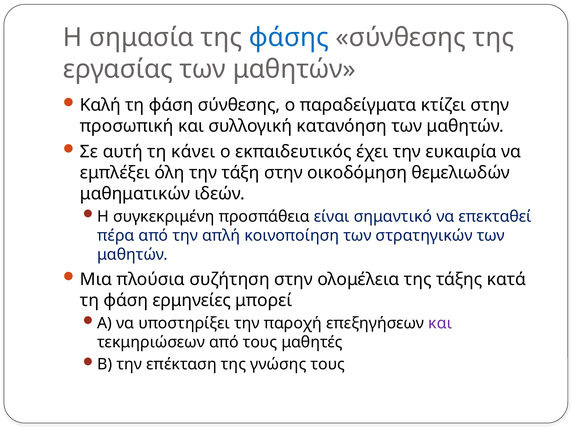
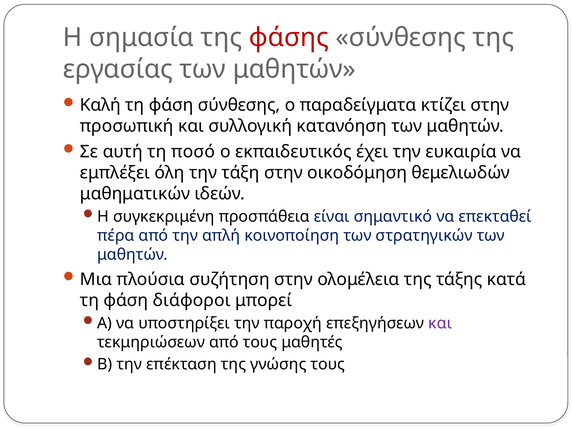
φάσης colour: blue -> red (289, 38)
κάνει: κάνει -> ποσό (193, 152)
ερμηνείες: ερμηνείες -> διάφοροι (192, 300)
